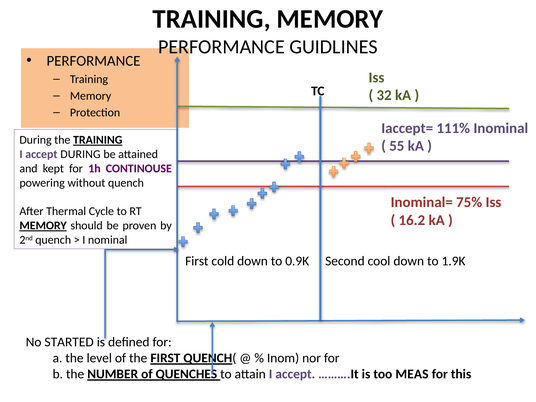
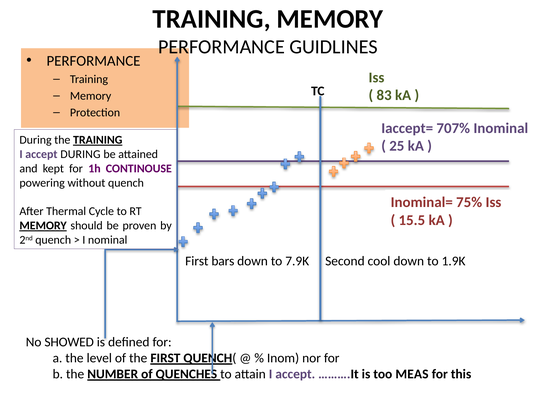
32: 32 -> 83 (384, 95)
111%: 111% -> 707% (453, 128)
55: 55 -> 25 (397, 146)
16.2: 16.2 -> 15.5 (412, 220)
cold: cold -> bars (223, 261)
0.9K: 0.9K -> 7.9K (297, 261)
STARTED: STARTED -> SHOWED (69, 342)
